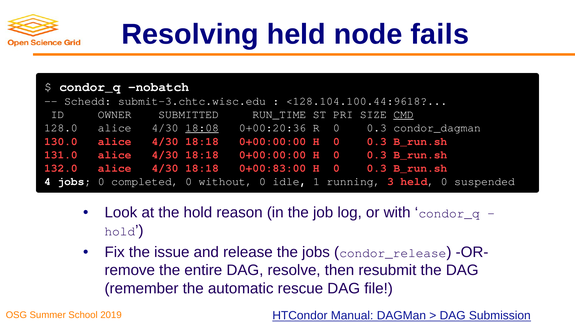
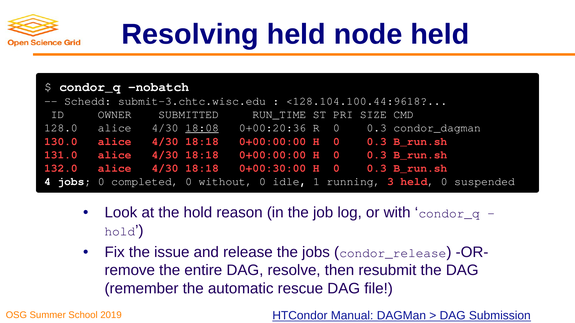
node fails: fails -> held (440, 34)
CMD underline: present -> none (404, 115)
0+00:83:00: 0+00:83:00 -> 0+00:30:00 (273, 168)
